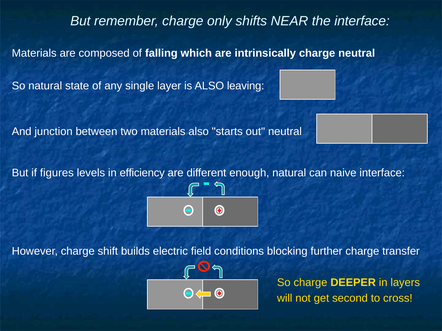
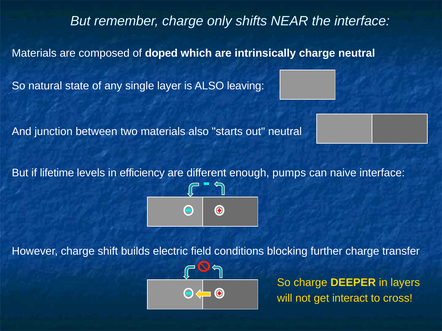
falling: falling -> doped (161, 53)
figures: figures -> lifetime (57, 173)
enough natural: natural -> pumps (289, 173)
second: second -> interact (350, 299)
